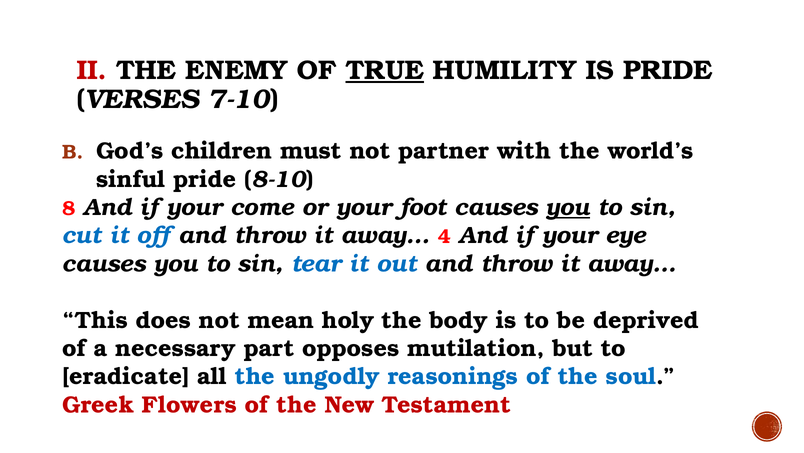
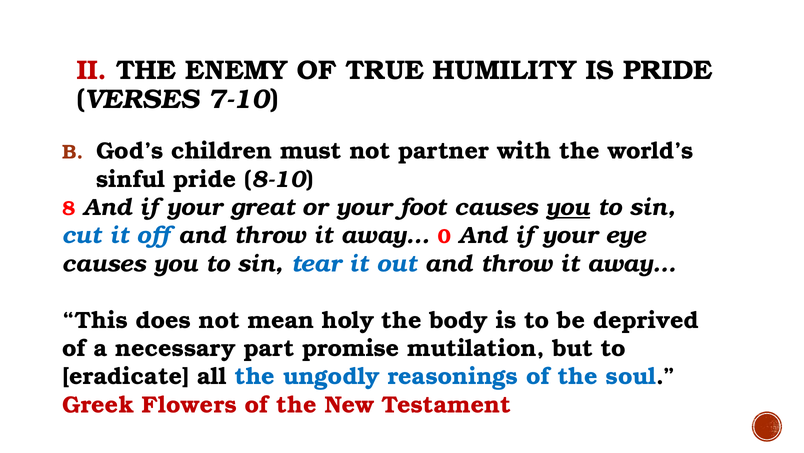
TRUE underline: present -> none (385, 70)
come: come -> great (263, 207)
4: 4 -> 0 (444, 236)
opposes: opposes -> promise (351, 348)
